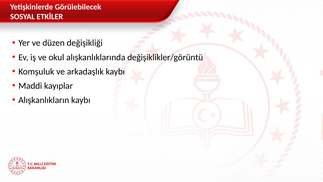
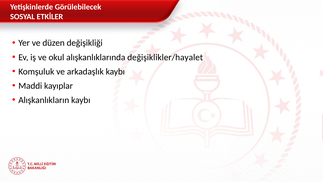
değişiklikler/görüntü: değişiklikler/görüntü -> değişiklikler/hayalet (165, 57)
